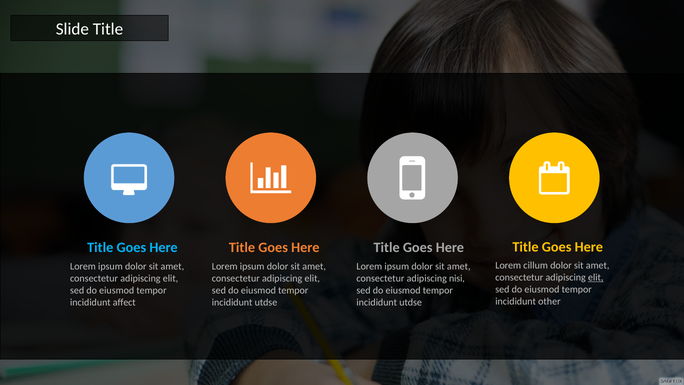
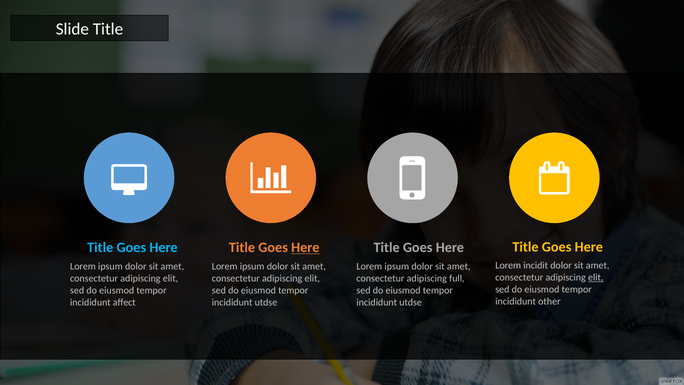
Here underline: none -> present (305, 247)
cillum: cillum -> incidit (536, 265)
nisi: nisi -> full (457, 278)
